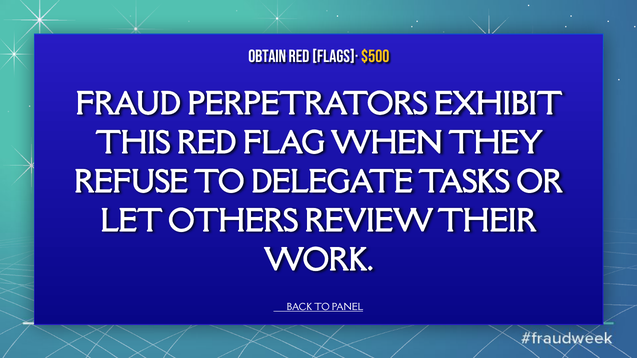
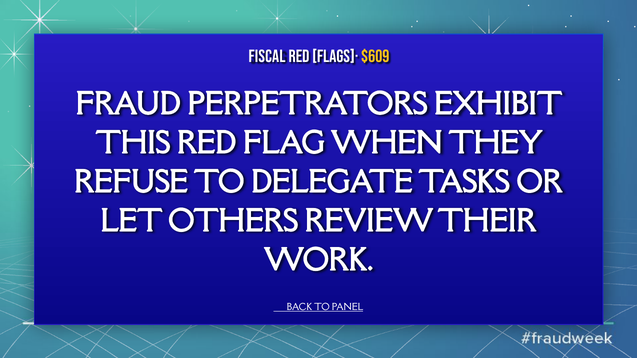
OBTAIN: OBTAIN -> FISCAL (267, 56)
$500: $500 -> $609 (375, 56)
